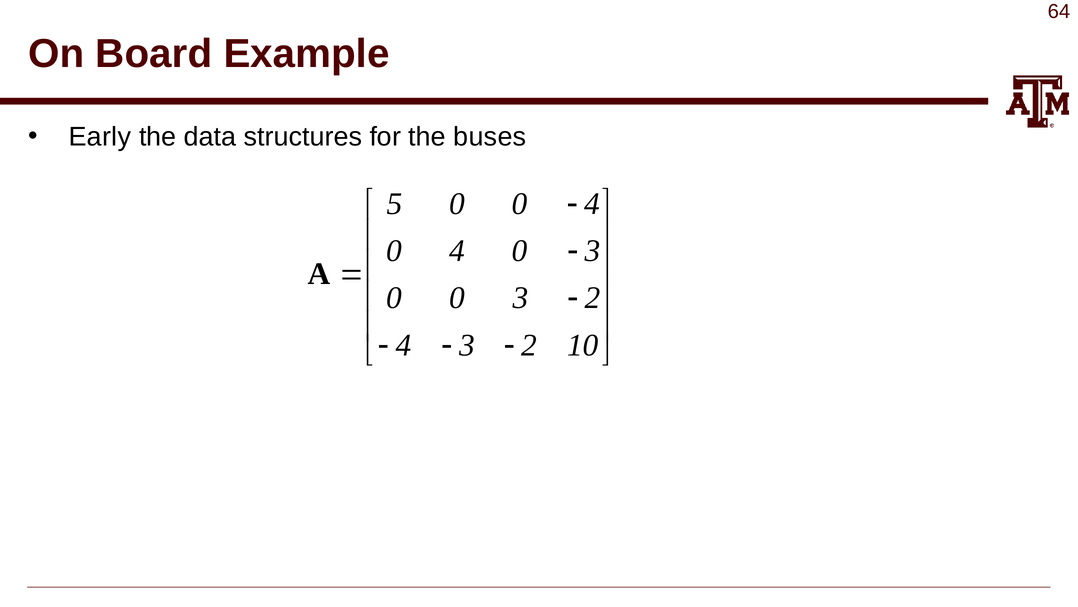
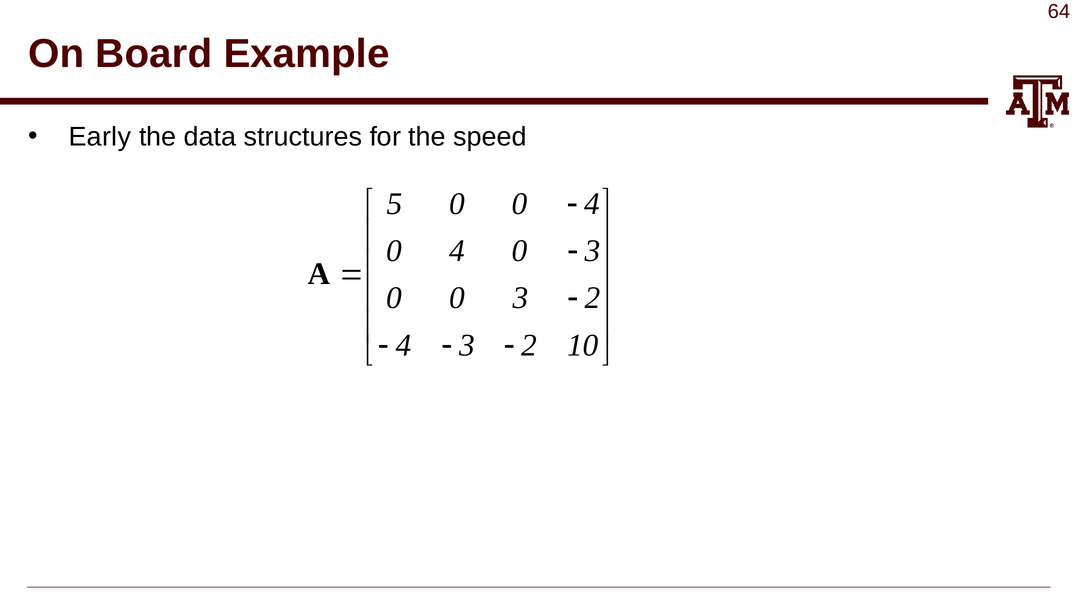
buses: buses -> speed (490, 137)
